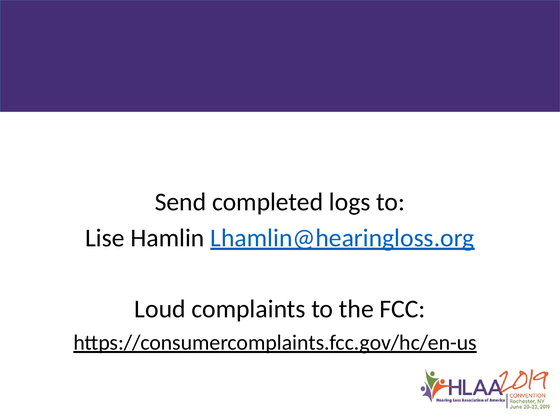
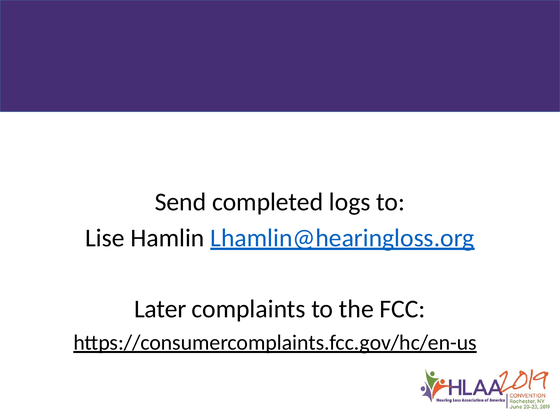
Loud: Loud -> Later (160, 309)
